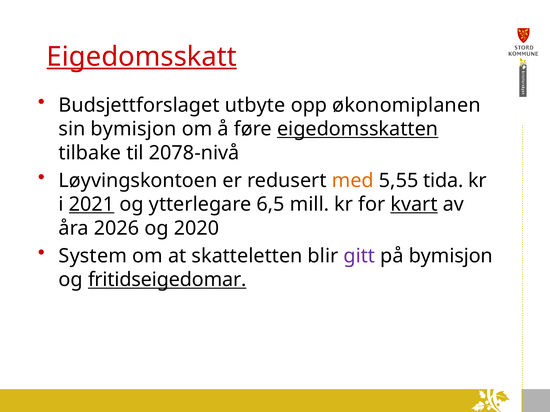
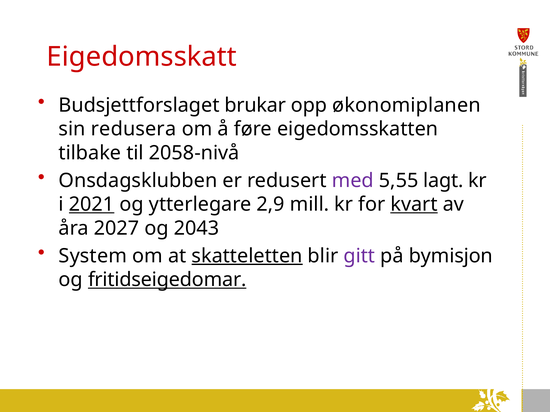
Eigedomsskatt underline: present -> none (142, 57)
utbyte: utbyte -> brukar (255, 105)
sin bymisjon: bymisjon -> redusera (134, 129)
eigedomsskatten underline: present -> none (358, 129)
2078-nivå: 2078-nivå -> 2058-nivå (194, 153)
Løyvingskontoen: Løyvingskontoen -> Onsdagsklubben (138, 181)
med colour: orange -> purple (353, 181)
tida: tida -> lagt (443, 181)
6,5: 6,5 -> 2,9 (271, 205)
2026: 2026 -> 2027 (117, 228)
2020: 2020 -> 2043 (197, 228)
skatteletten underline: none -> present (247, 256)
